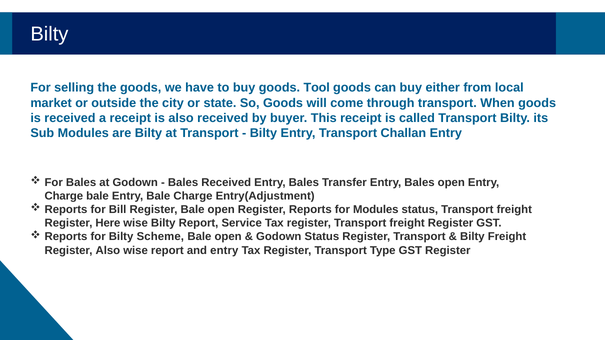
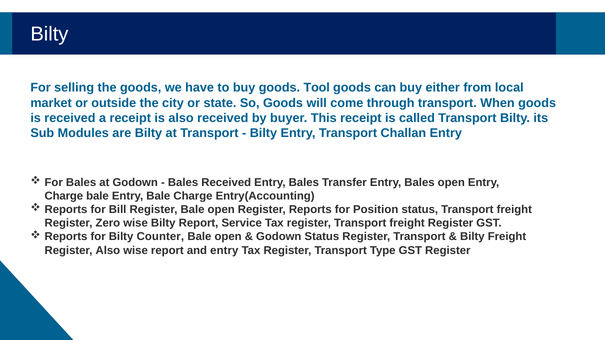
Entry(Adjustment: Entry(Adjustment -> Entry(Accounting (265, 196)
for Modules: Modules -> Position (376, 210)
Here: Here -> Zero (108, 223)
Scheme: Scheme -> Counter (160, 237)
